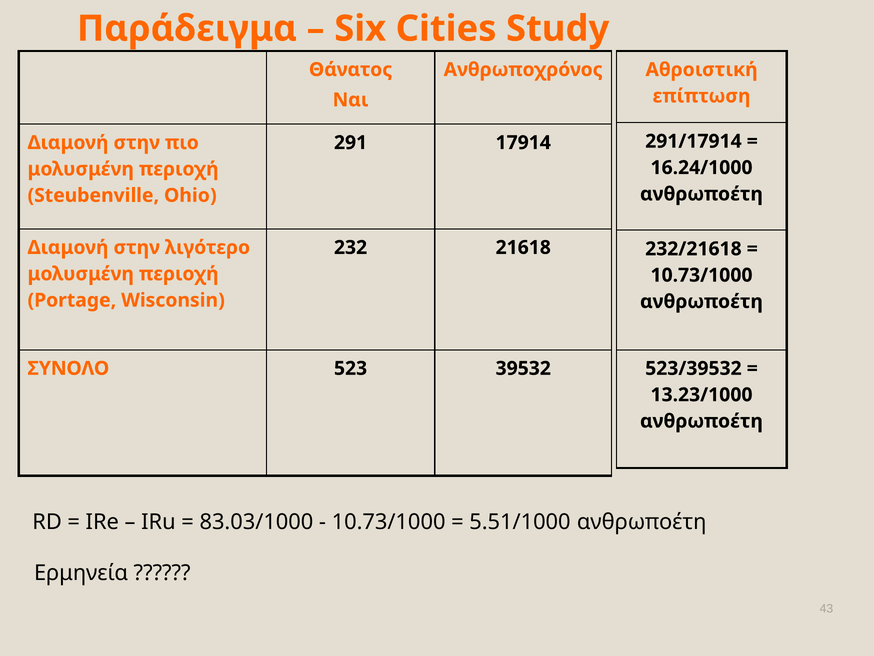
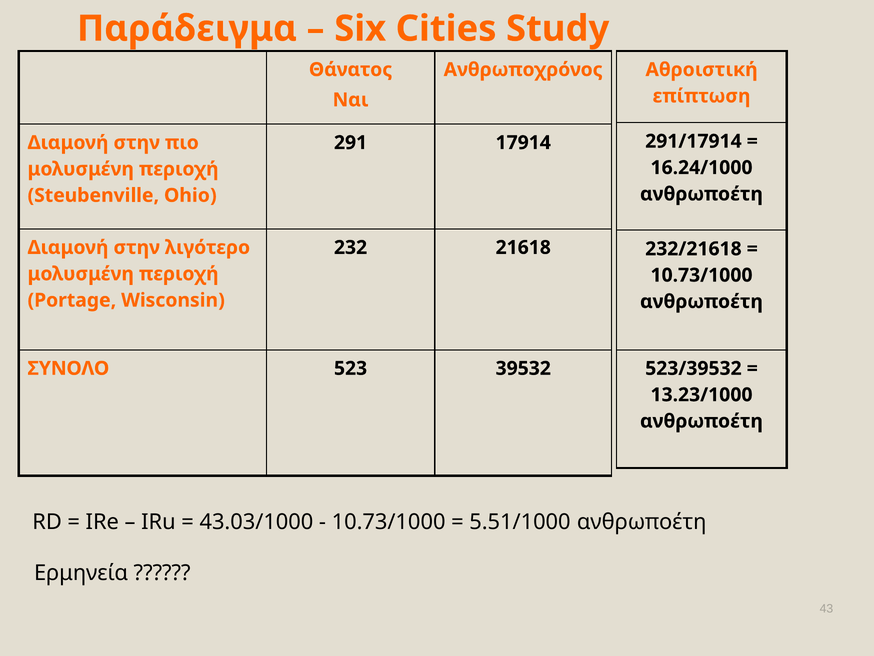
83.03/1000: 83.03/1000 -> 43.03/1000 (256, 521)
